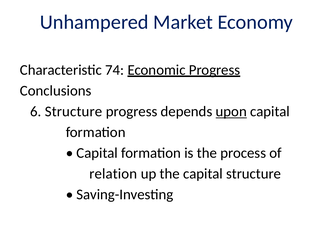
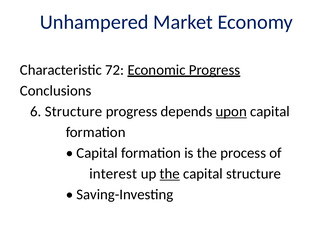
74: 74 -> 72 (115, 70)
relation: relation -> interest (113, 174)
the underline: none -> present (170, 174)
